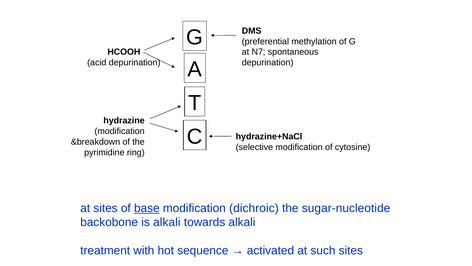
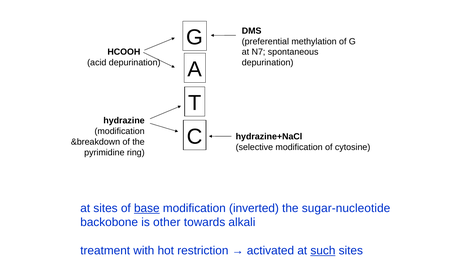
dichroic: dichroic -> inverted (254, 208)
is alkali: alkali -> other (167, 222)
sequence: sequence -> restriction (203, 250)
such underline: none -> present (323, 250)
